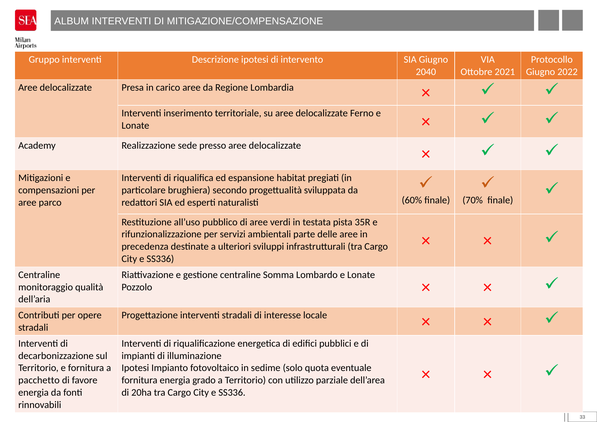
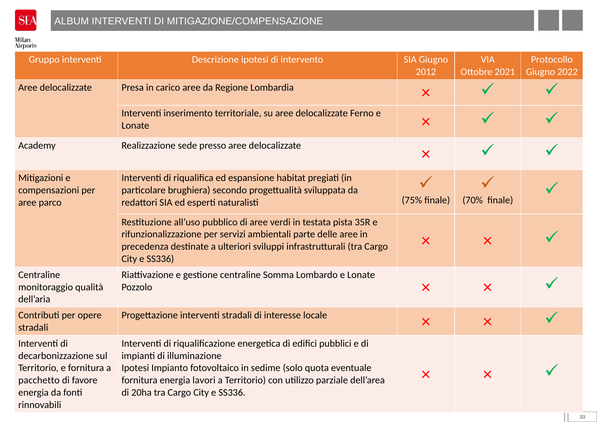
2040: 2040 -> 2012 (426, 72)
60%: 60% -> 75% (412, 200)
grado: grado -> lavori (204, 380)
